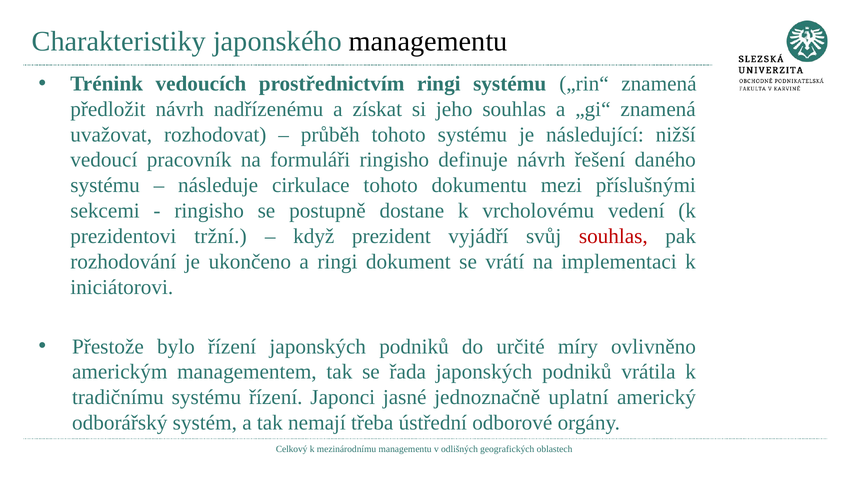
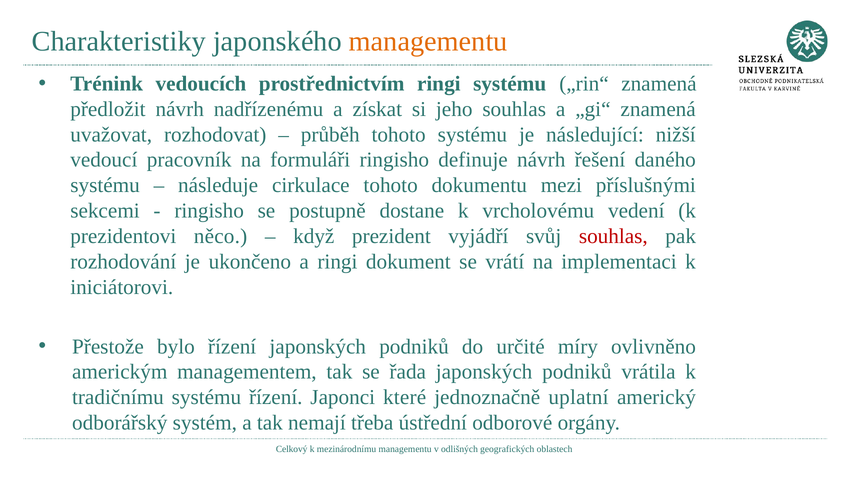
managementu colour: black -> orange (428, 41)
tržní: tržní -> něco (221, 237)
jasné: jasné -> které (405, 398)
